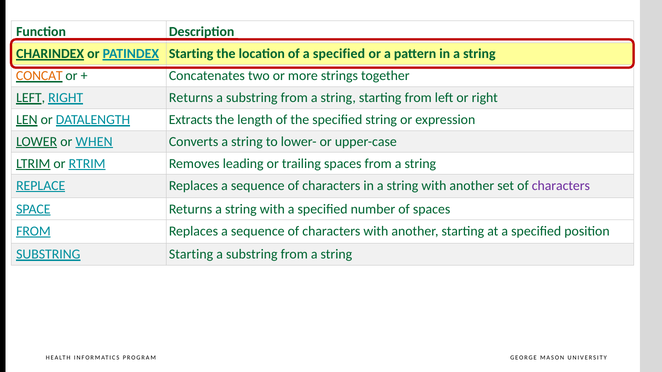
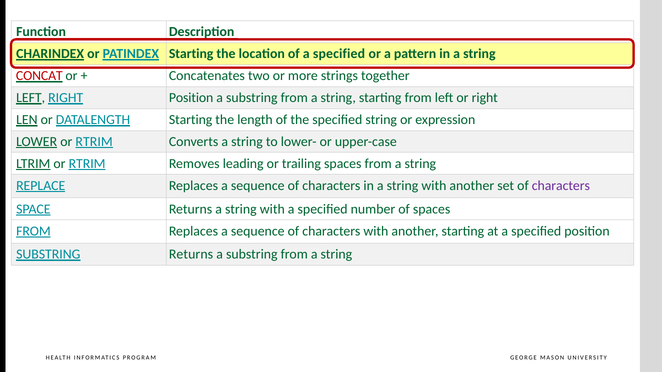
CONCAT colour: orange -> red (39, 76)
RIGHT Returns: Returns -> Position (191, 98)
DATALENGTH Extracts: Extracts -> Starting (191, 120)
LOWER or WHEN: WHEN -> RTRIM (94, 142)
SUBSTRING Starting: Starting -> Returns (191, 255)
